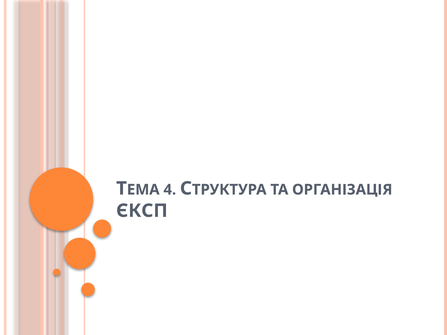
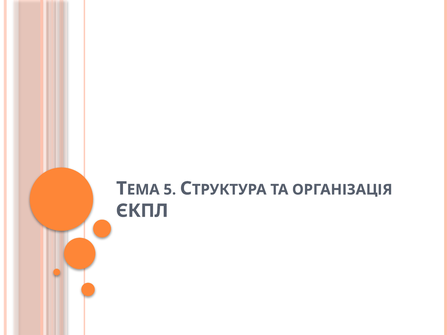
4: 4 -> 5 (170, 190)
ЄКСП: ЄКСП -> ЄКПЛ (142, 211)
